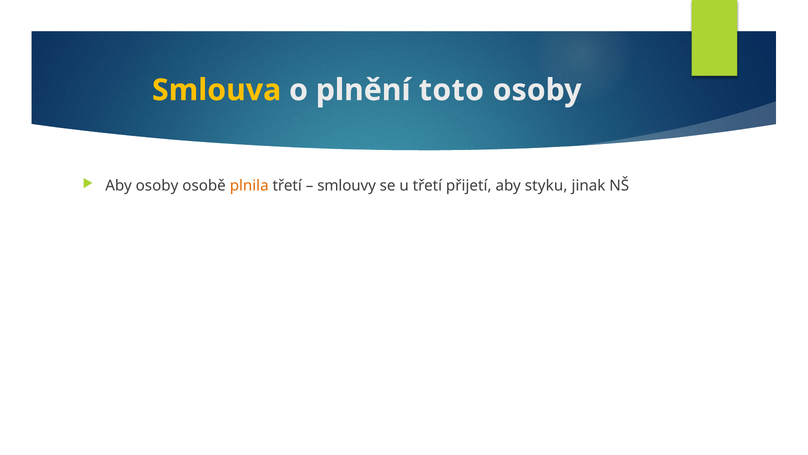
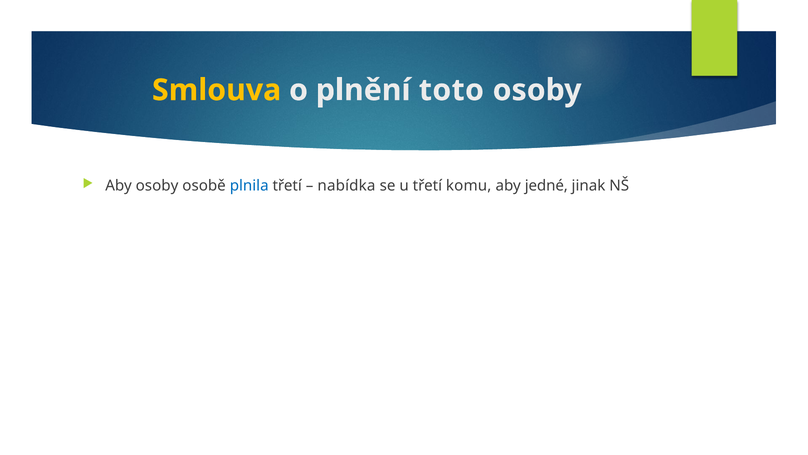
plnila colour: orange -> blue (249, 186)
smlouvy: smlouvy -> nabídka (346, 186)
přijetí: přijetí -> komu (469, 186)
styku: styku -> jedné (546, 186)
